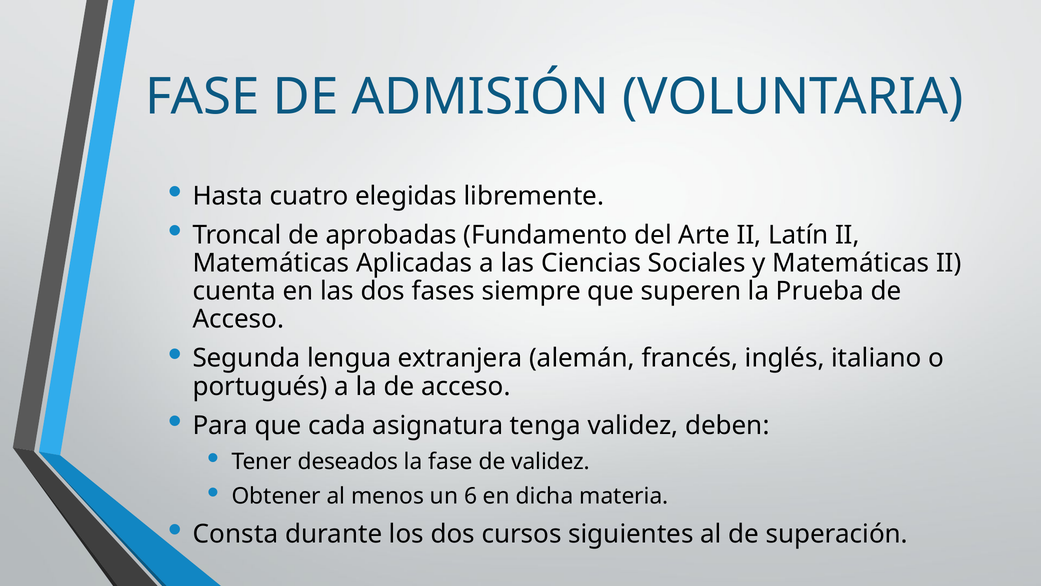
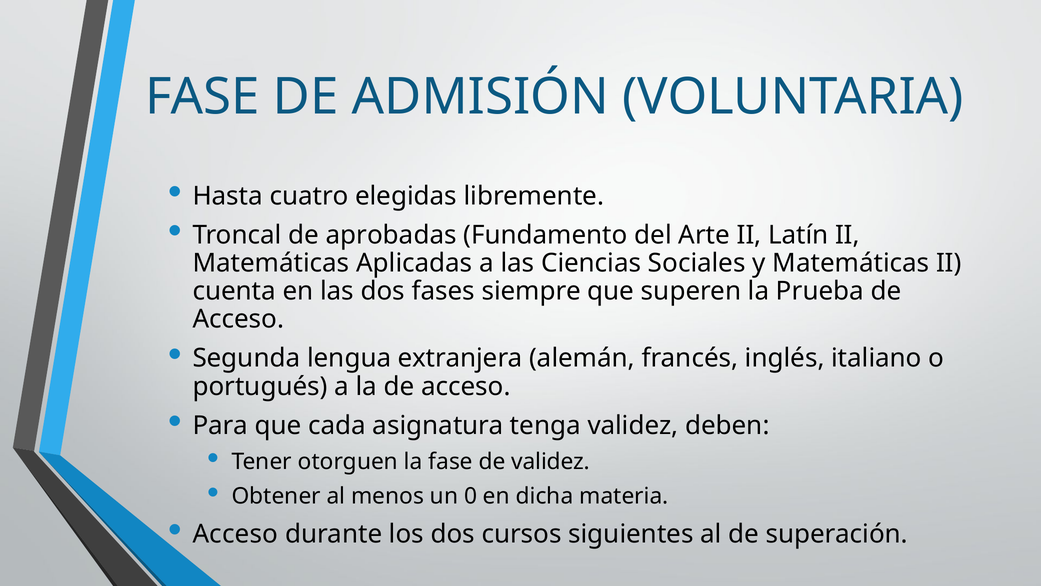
deseados: deseados -> otorguen (348, 461)
6: 6 -> 0 (471, 496)
Consta: Consta -> Acceso (235, 534)
